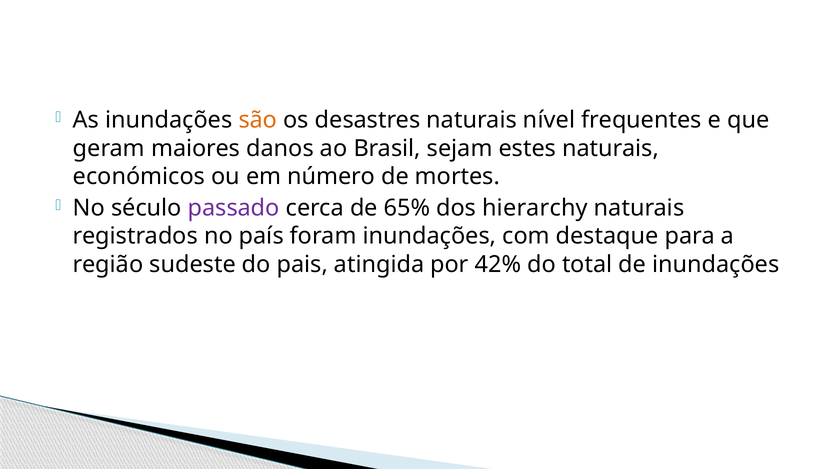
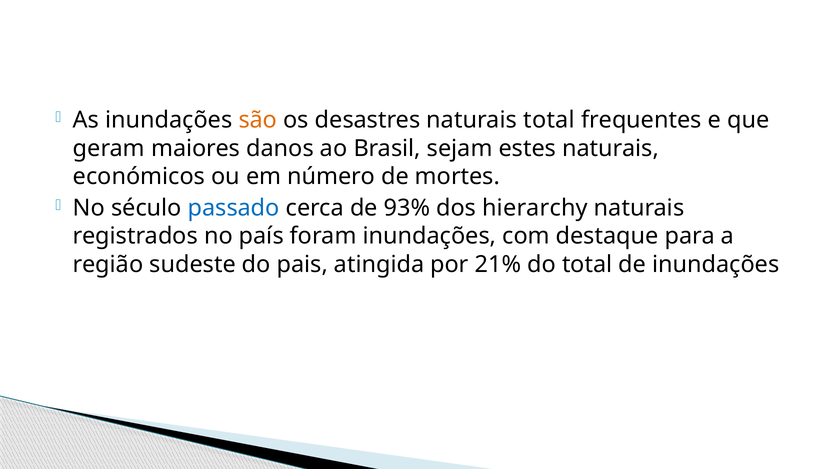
naturais nível: nível -> total (549, 120)
passado colour: purple -> blue (234, 208)
65%: 65% -> 93% (407, 208)
42%: 42% -> 21% (498, 265)
